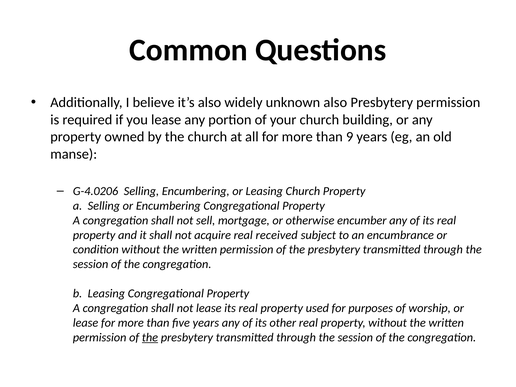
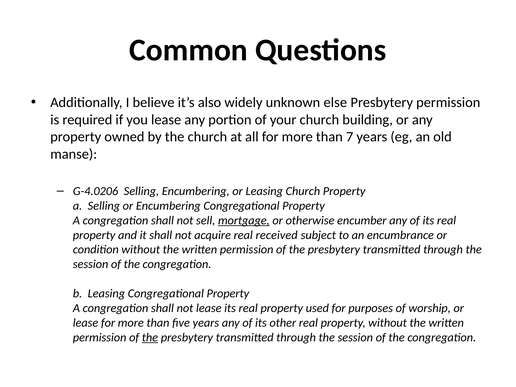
unknown also: also -> else (335, 102)
9: 9 -> 7 (350, 137)
mortgage underline: none -> present (244, 220)
